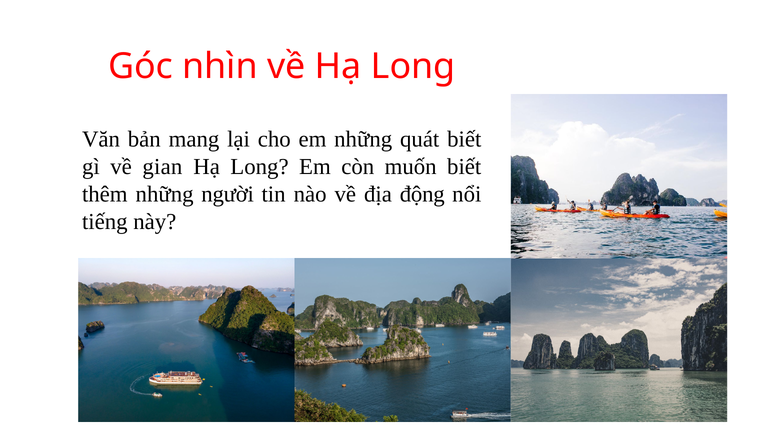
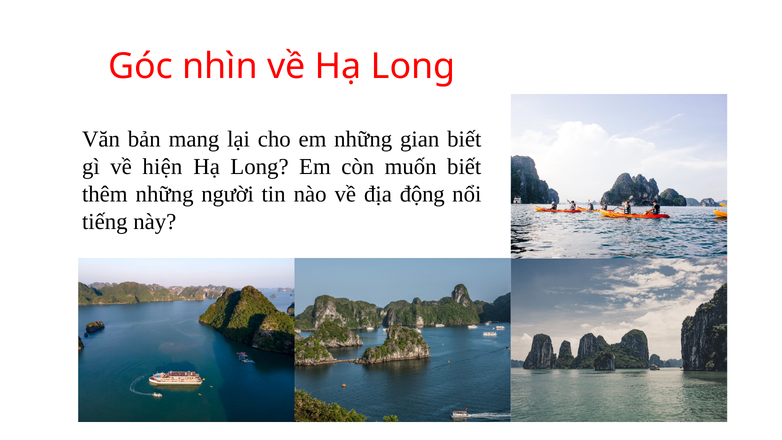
quát: quát -> gian (420, 139)
gian: gian -> hiện (162, 167)
